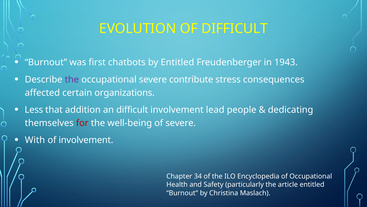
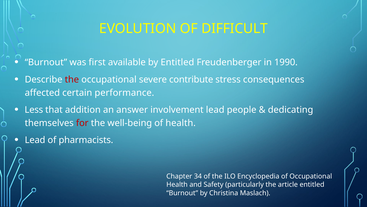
chatbots: chatbots -> available (127, 62)
1943: 1943 -> 1990 (286, 62)
the colour: purple -> red (72, 79)
organizations: organizations -> performance (124, 92)
an difficult: difficult -> answer (132, 110)
of severe: severe -> health (181, 123)
With: With -> Lead (35, 140)
of involvement: involvement -> pharmacists (86, 140)
